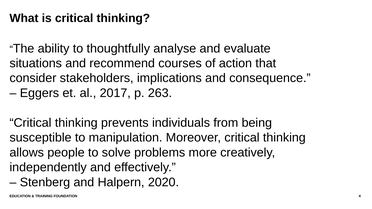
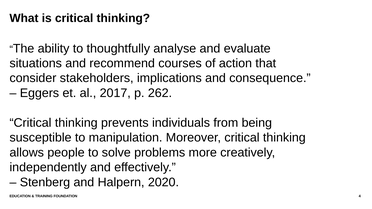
263: 263 -> 262 (160, 93)
